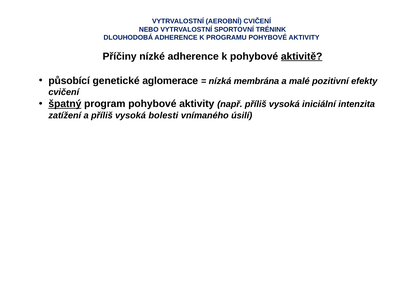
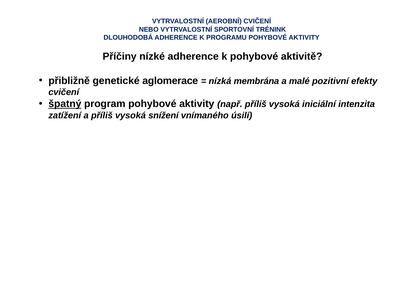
aktivitě underline: present -> none (302, 56)
působící: působící -> přibližně (69, 81)
bolesti: bolesti -> snížení (163, 115)
